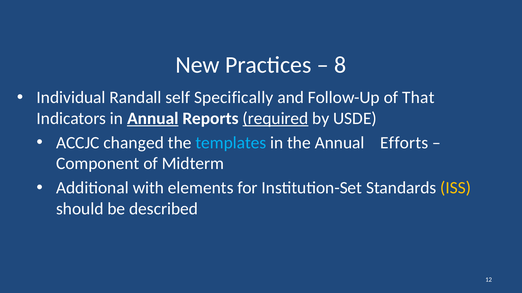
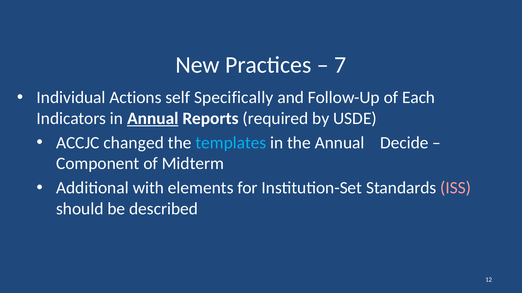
8: 8 -> 7 (340, 65)
Randall: Randall -> Actions (136, 98)
That: That -> Each (419, 98)
required underline: present -> none (276, 119)
Efforts: Efforts -> Decide (404, 143)
ISS colour: yellow -> pink (456, 188)
